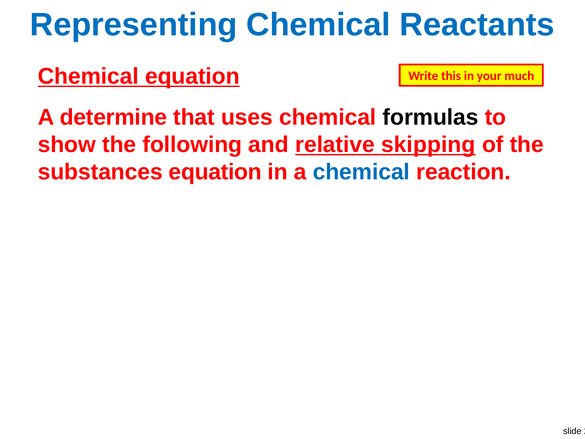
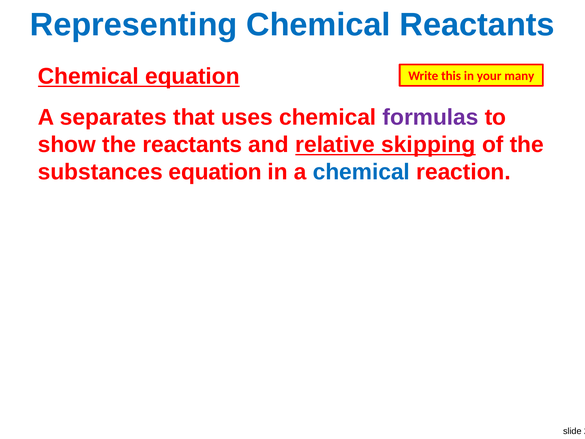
much: much -> many (519, 76)
determine: determine -> separates (113, 117)
formulas colour: black -> purple (431, 117)
the following: following -> reactants (192, 145)
